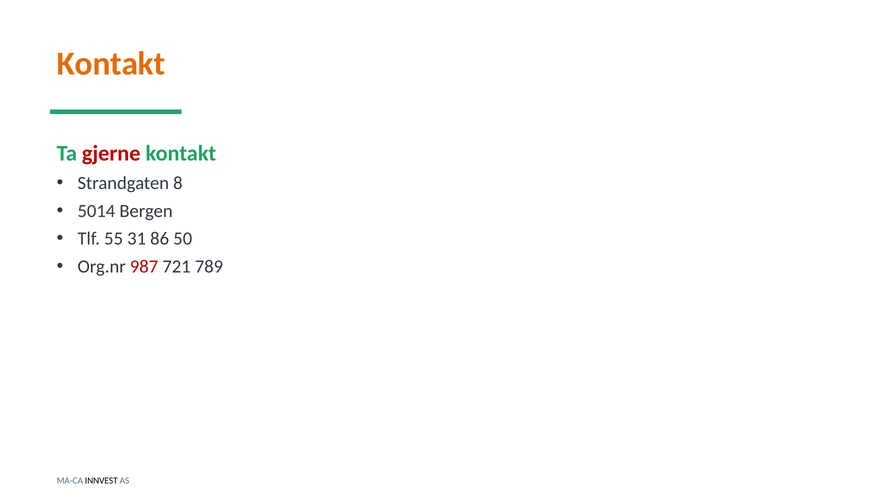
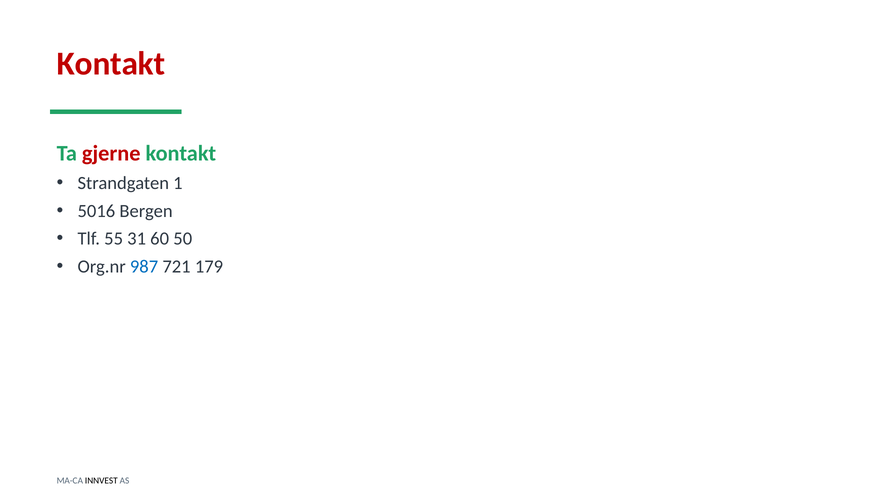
Kontakt colour: orange -> red (111, 64)
8: 8 -> 1 (178, 183)
5014: 5014 -> 5016 (96, 211)
86: 86 -> 60 (160, 239)
987 colour: red -> blue (144, 267)
789: 789 -> 179 (209, 267)
